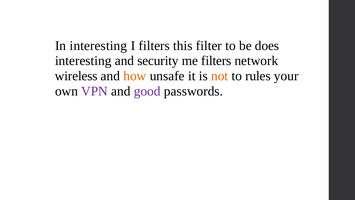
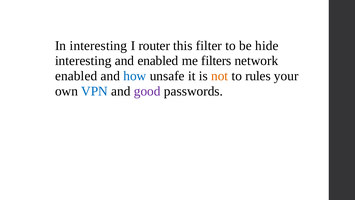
I filters: filters -> router (154, 46)
does: does -> hide (267, 46)
and security: security -> enabled (158, 61)
wireless: wireless -> enabled (76, 76)
how colour: orange -> blue (135, 76)
VPN colour: purple -> blue (94, 91)
